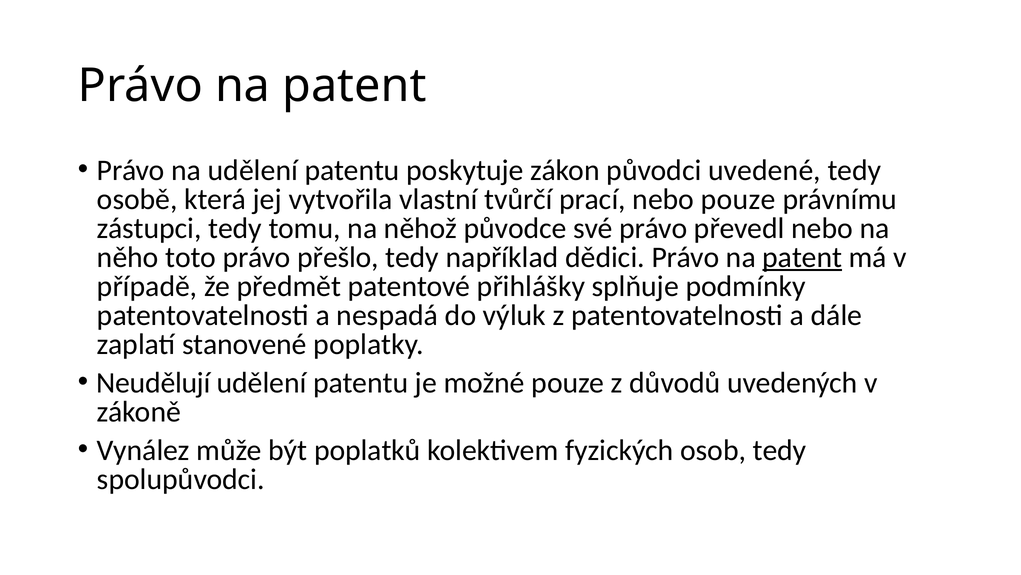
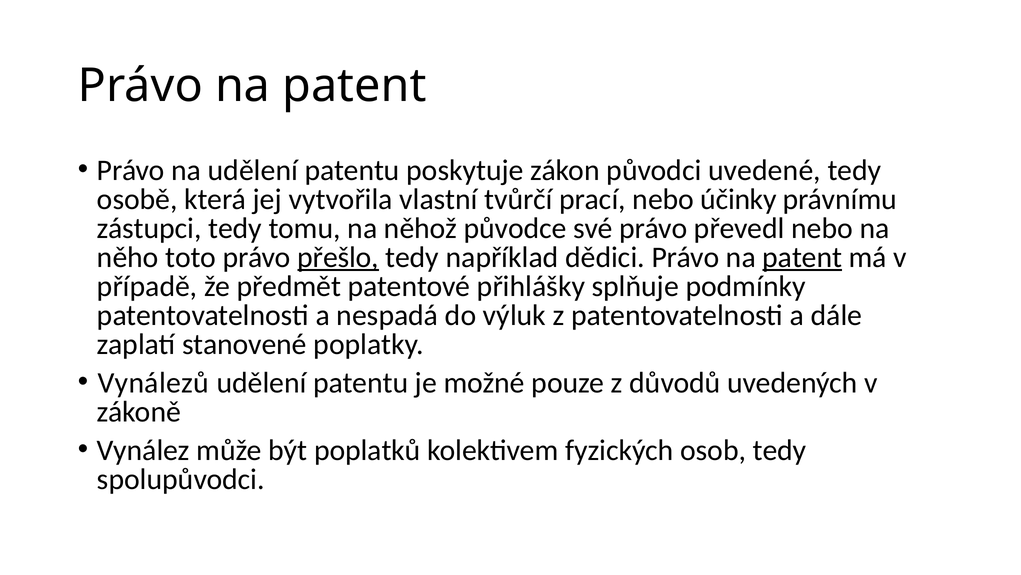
nebo pouze: pouze -> účinky (739, 199)
přešlo underline: none -> present (338, 257)
Neudělují: Neudělují -> Vynálezů (153, 382)
